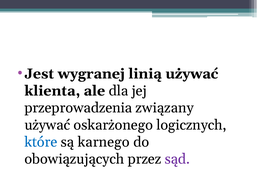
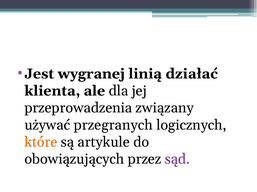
linią używać: używać -> działać (192, 74)
oskarżonego: oskarżonego -> przegranych (113, 125)
które colour: blue -> orange (41, 143)
karnego: karnego -> artykule (104, 143)
